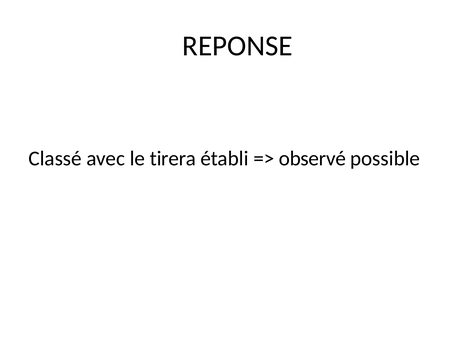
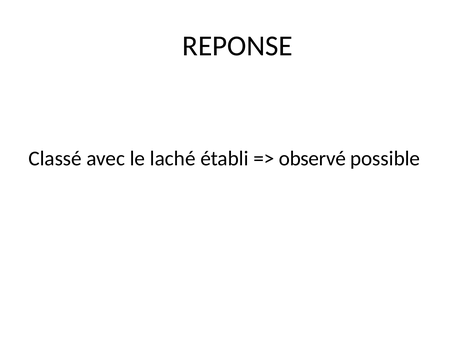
tirera: tirera -> laché (173, 159)
